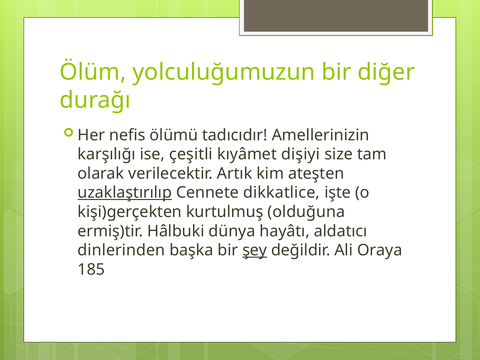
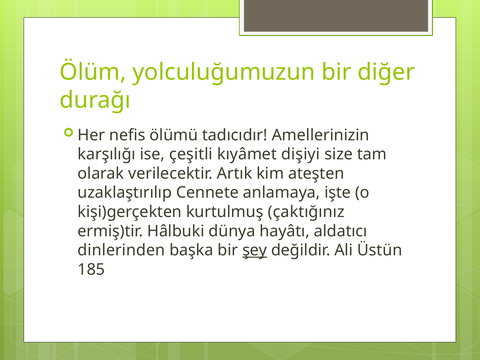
uzaklaştırılıp underline: present -> none (125, 193)
dikkatlice: dikkatlice -> anlamaya (282, 193)
olduğuna: olduğuna -> çaktığınız (306, 212)
Oraya: Oraya -> Üstün (380, 250)
